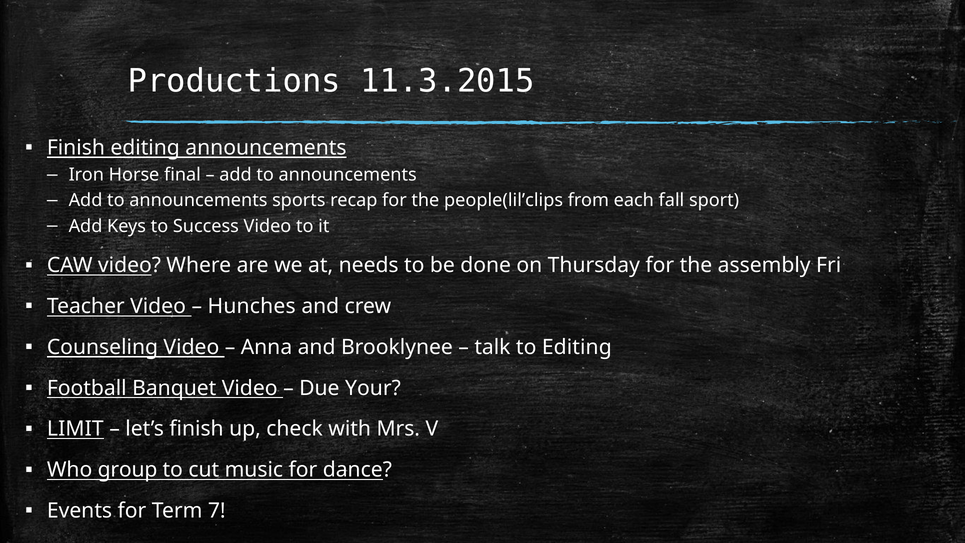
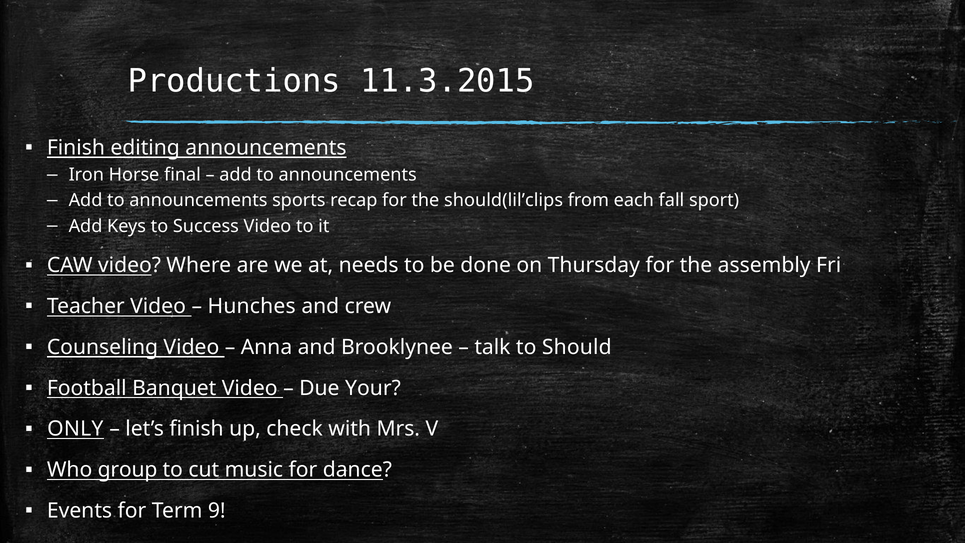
people(lil’clips: people(lil’clips -> should(lil’clips (504, 200)
to Editing: Editing -> Should (577, 347)
LIMIT: LIMIT -> ONLY (75, 429)
7: 7 -> 9 (217, 511)
